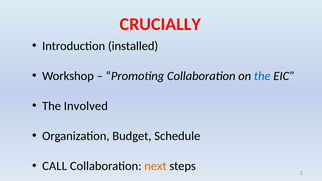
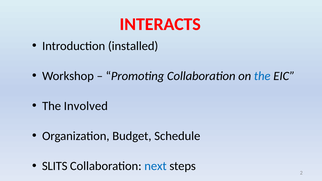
CRUCIALLY: CRUCIALLY -> INTERACTS (160, 24)
CALL: CALL -> SLITS (55, 166)
next colour: orange -> blue (155, 166)
